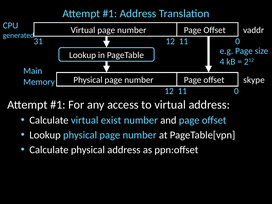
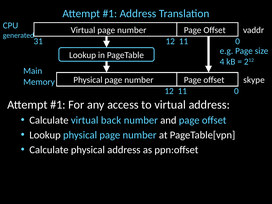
exist: exist -> back (111, 120)
